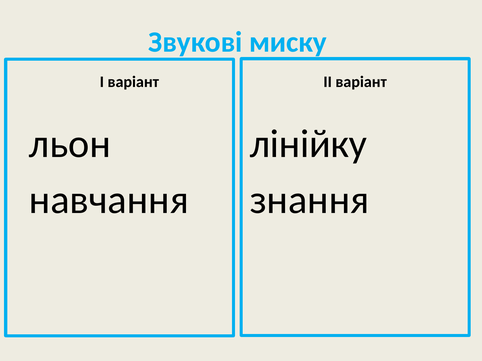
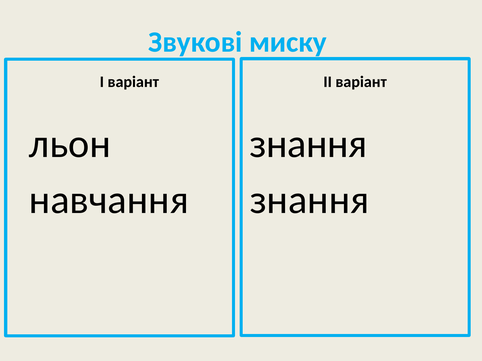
лінійку: лінійку -> знання (308, 144)
